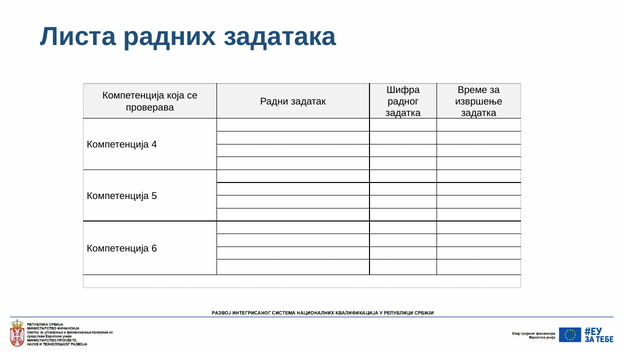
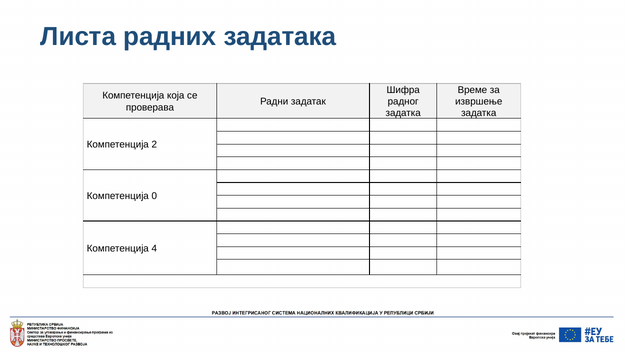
4: 4 -> 2 (154, 144)
5: 5 -> 0 (154, 196)
6: 6 -> 4 (154, 248)
